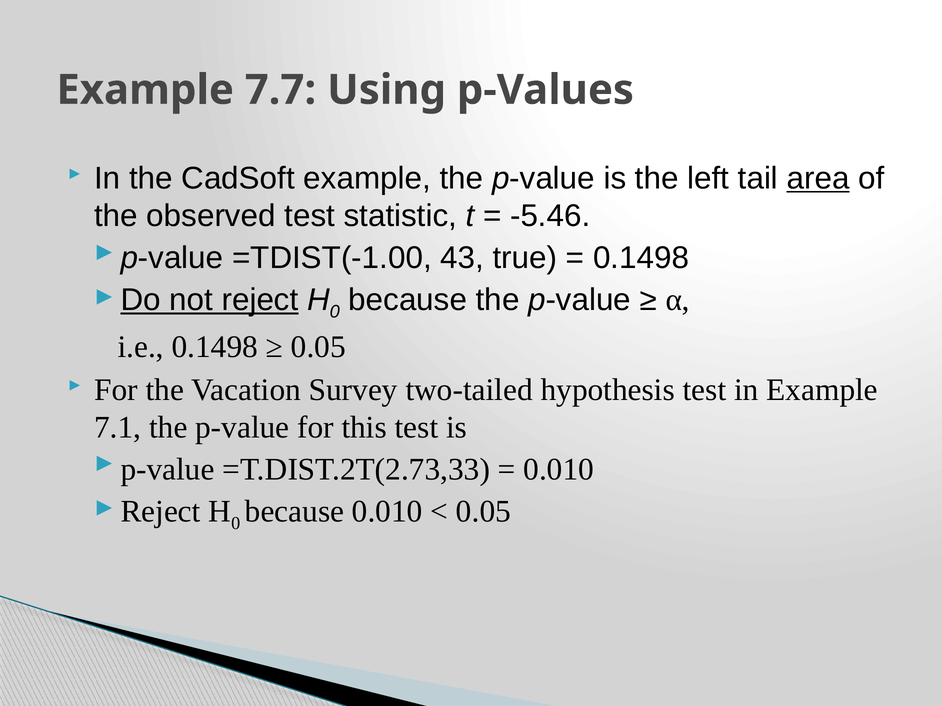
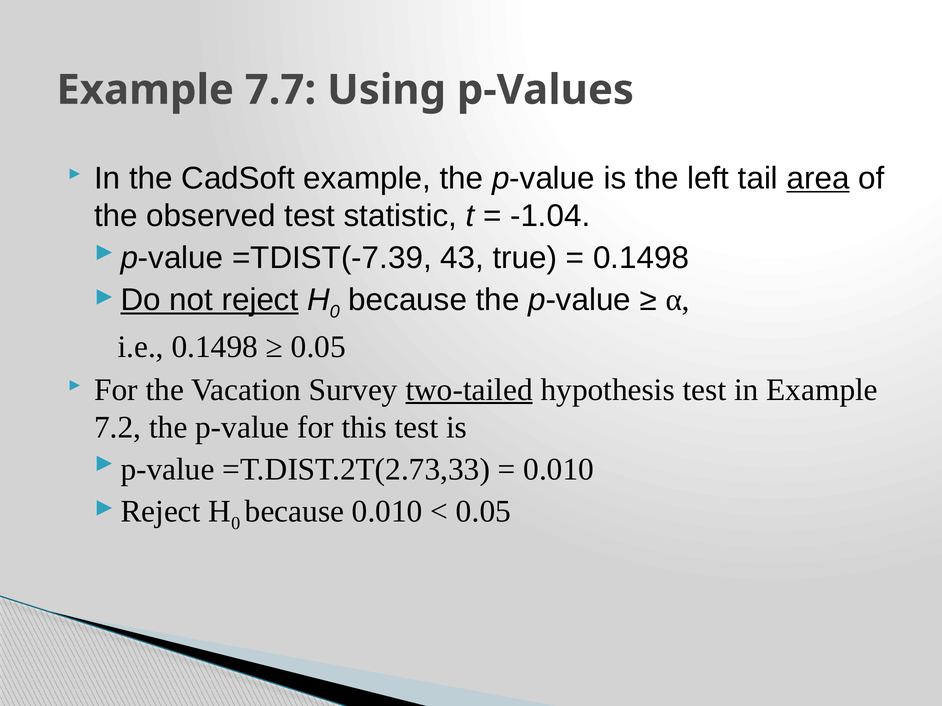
-5.46: -5.46 -> -1.04 (550, 216)
=TDIST(-1.00: =TDIST(-1.00 -> =TDIST(-7.39 (332, 258)
two-tailed underline: none -> present (469, 390)
7.1: 7.1 -> 7.2 (118, 428)
